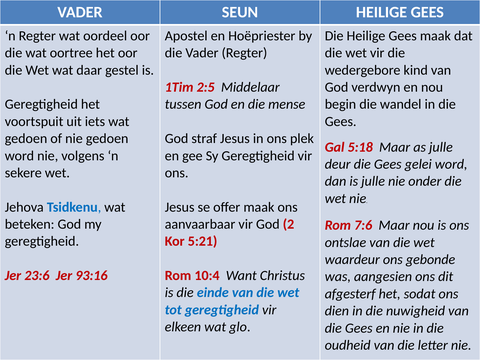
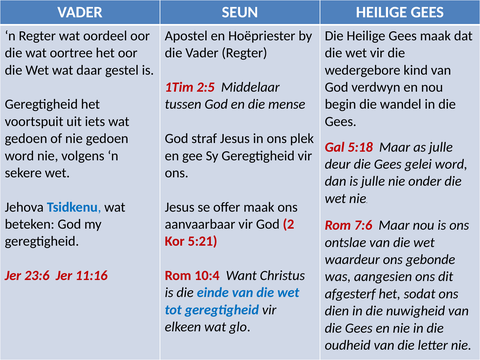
93:16: 93:16 -> 11:16 (91, 276)
